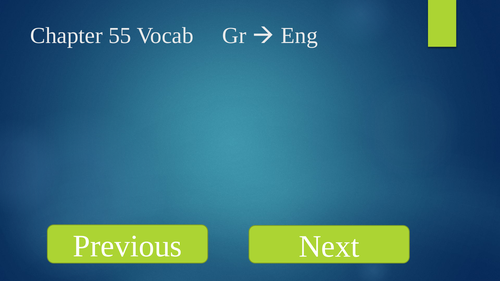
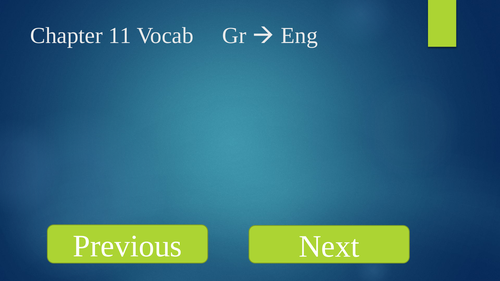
55: 55 -> 11 (120, 36)
